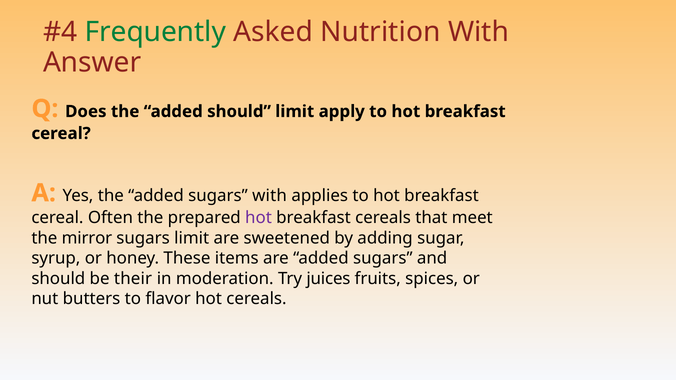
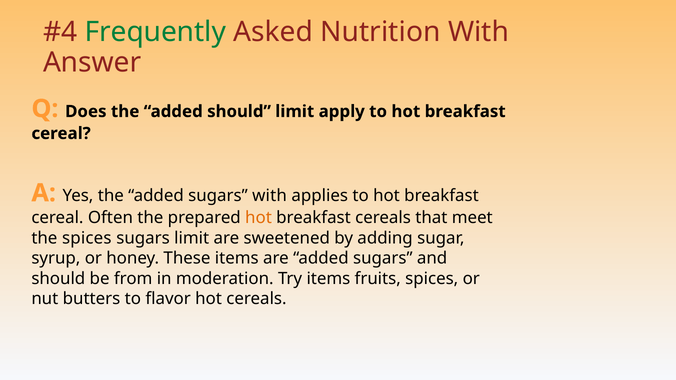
hot colour: purple -> orange (258, 218)
the mirror: mirror -> spices (87, 238)
their: their -> from (133, 279)
Try juices: juices -> items (328, 279)
